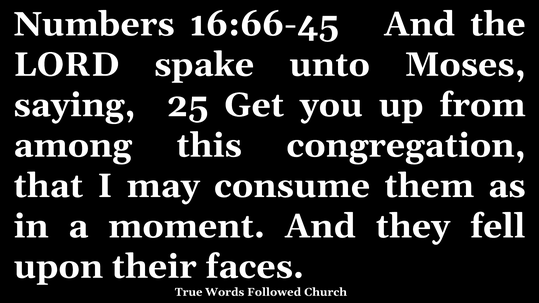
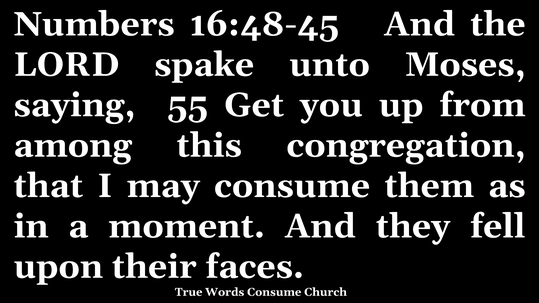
16:66-45: 16:66-45 -> 16:48-45 (264, 24)
25: 25 -> 55 (188, 105)
Words Followed: Followed -> Consume (274, 292)
